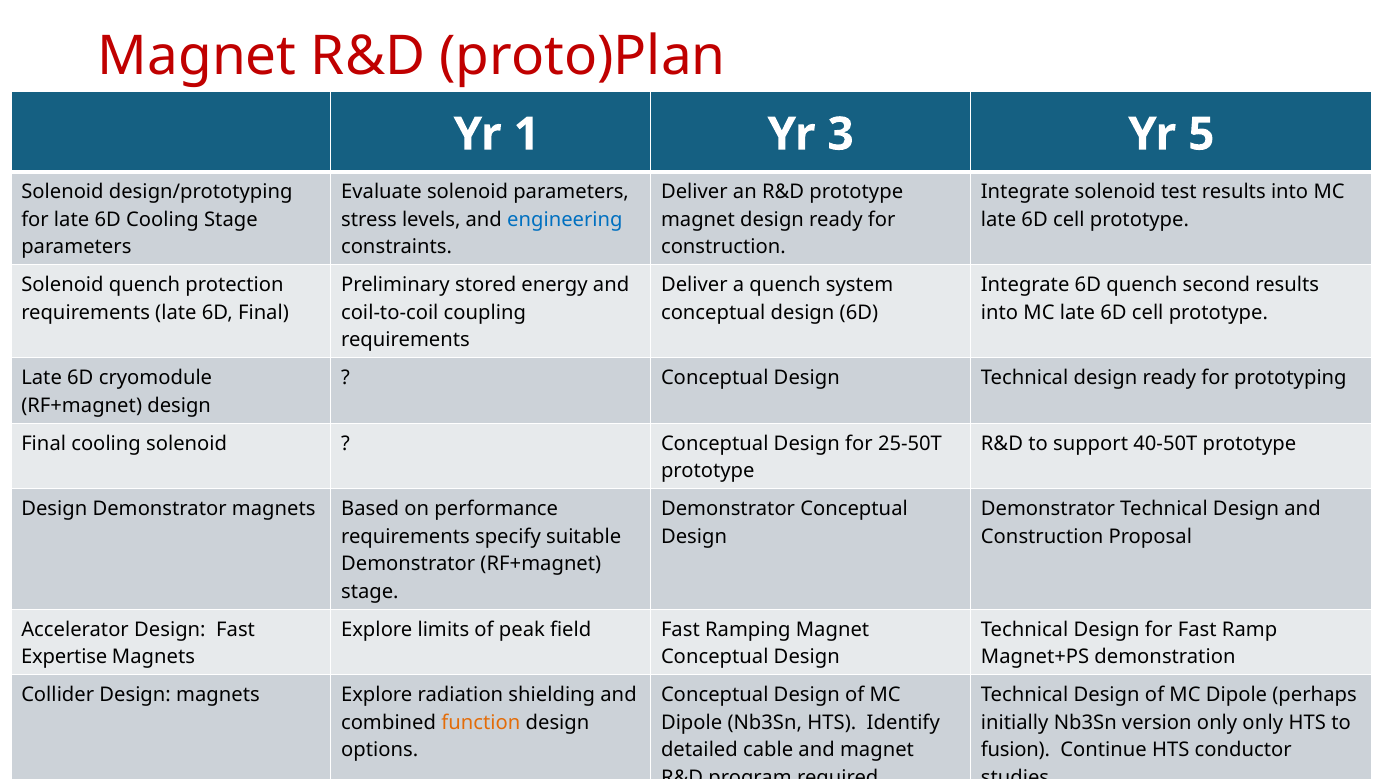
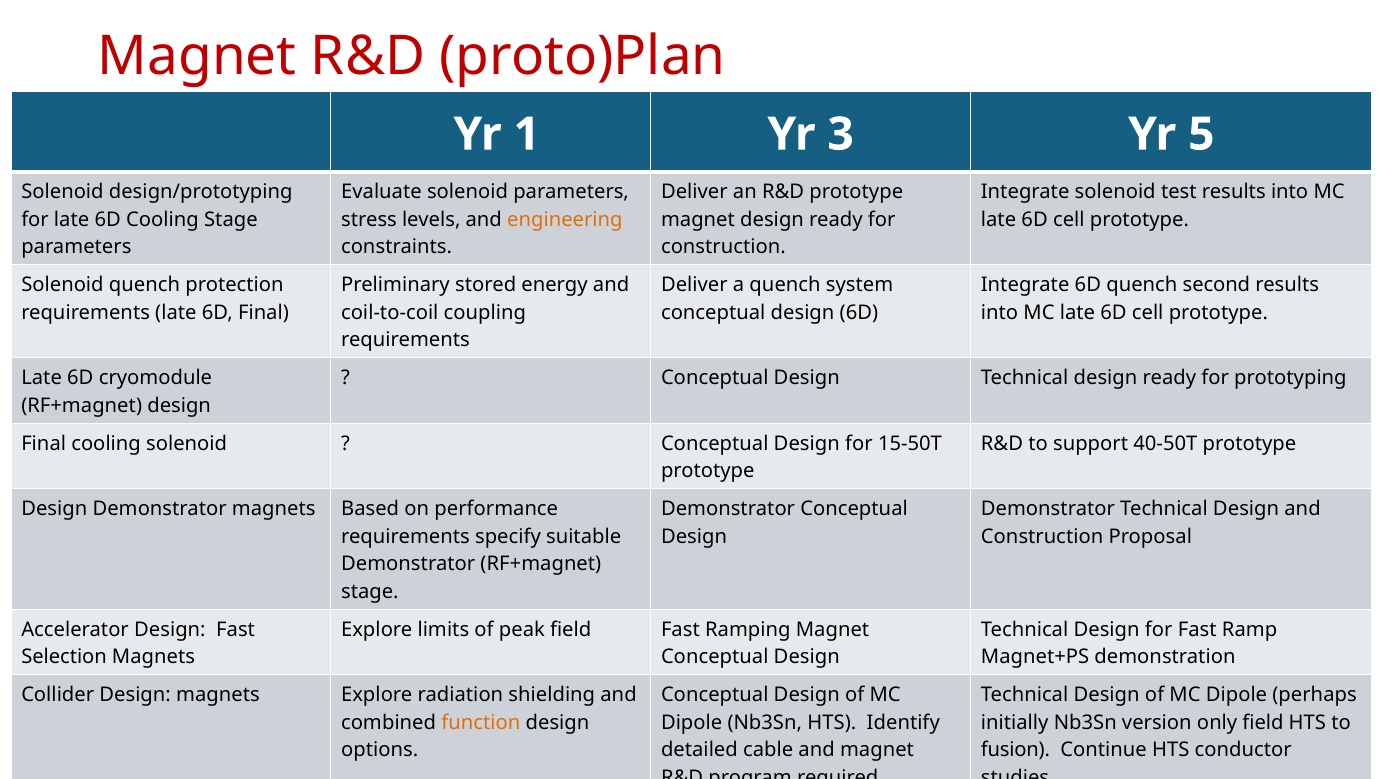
engineering colour: blue -> orange (565, 220)
25-50T: 25-50T -> 15-50T (910, 443)
Expertise: Expertise -> Selection (64, 657)
only only: only -> field (1263, 722)
